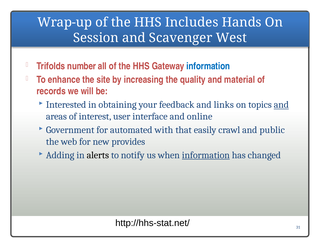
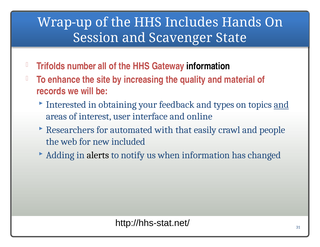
West: West -> State (231, 38)
information colour: blue -> black (208, 66)
links: links -> types (224, 105)
Government: Government -> Researchers (70, 130)
public: public -> people (272, 130)
provides: provides -> included (128, 142)
information underline: present -> none (206, 155)
